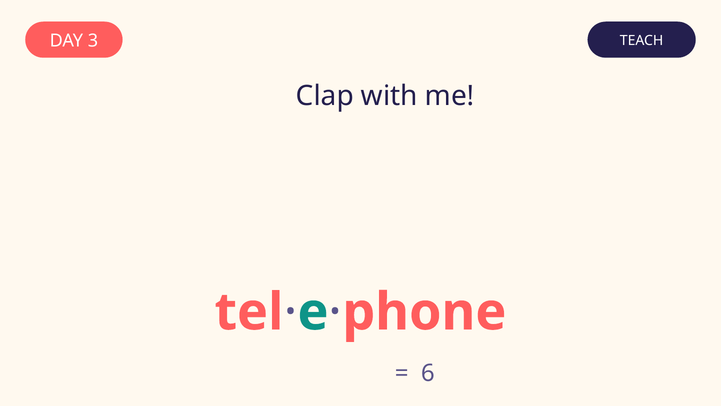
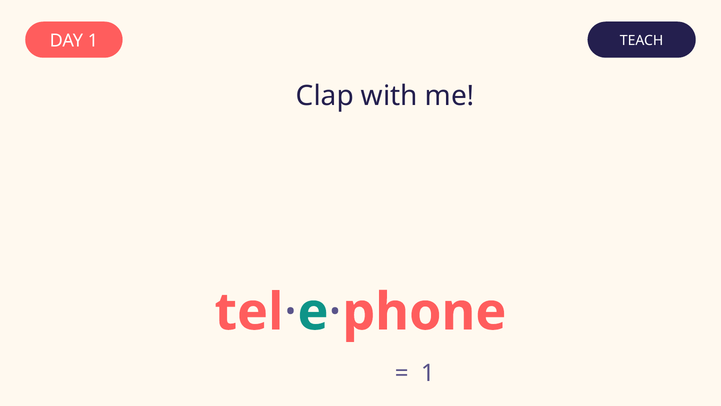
DAY 3: 3 -> 1 (93, 41)
6: 6 -> 1 (428, 373)
